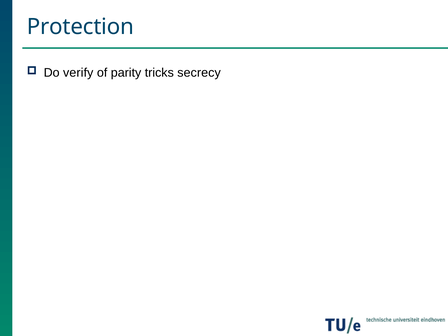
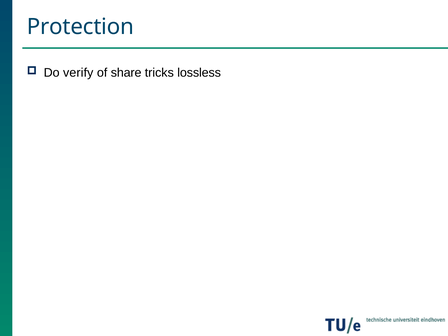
parity: parity -> share (126, 73)
secrecy: secrecy -> lossless (199, 73)
